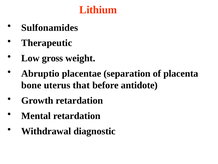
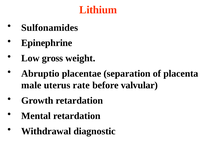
Therapeutic: Therapeutic -> Epinephrine (47, 43)
bone: bone -> male (31, 85)
that: that -> rate (81, 85)
antidote: antidote -> valvular (139, 85)
